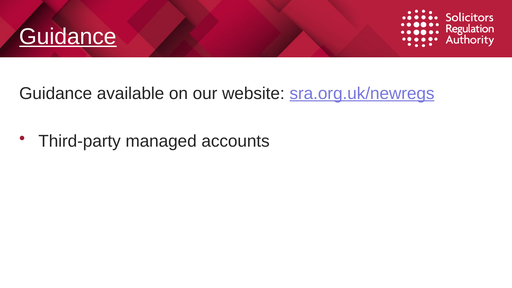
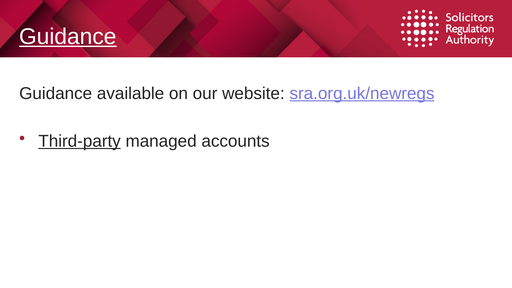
Third-party underline: none -> present (80, 141)
